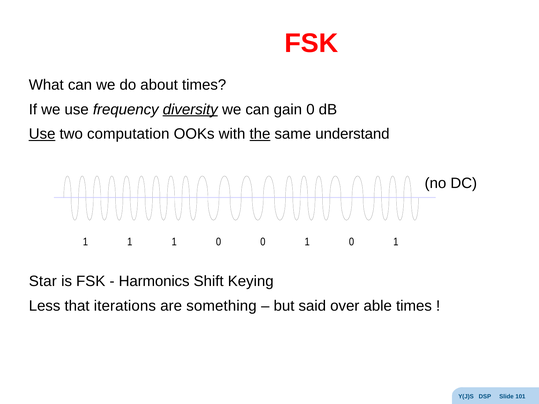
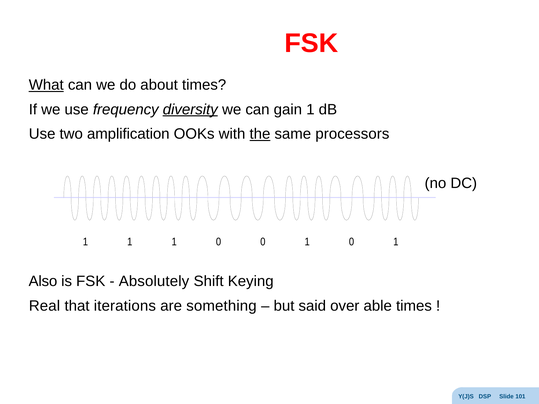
What underline: none -> present (46, 85)
gain 0: 0 -> 1 (310, 110)
Use underline: present -> none (42, 134)
computation: computation -> amplification (128, 134)
understand: understand -> processors (352, 134)
Star: Star -> Also (43, 281)
Harmonics: Harmonics -> Absolutely (154, 281)
Less: Less -> Real (44, 306)
